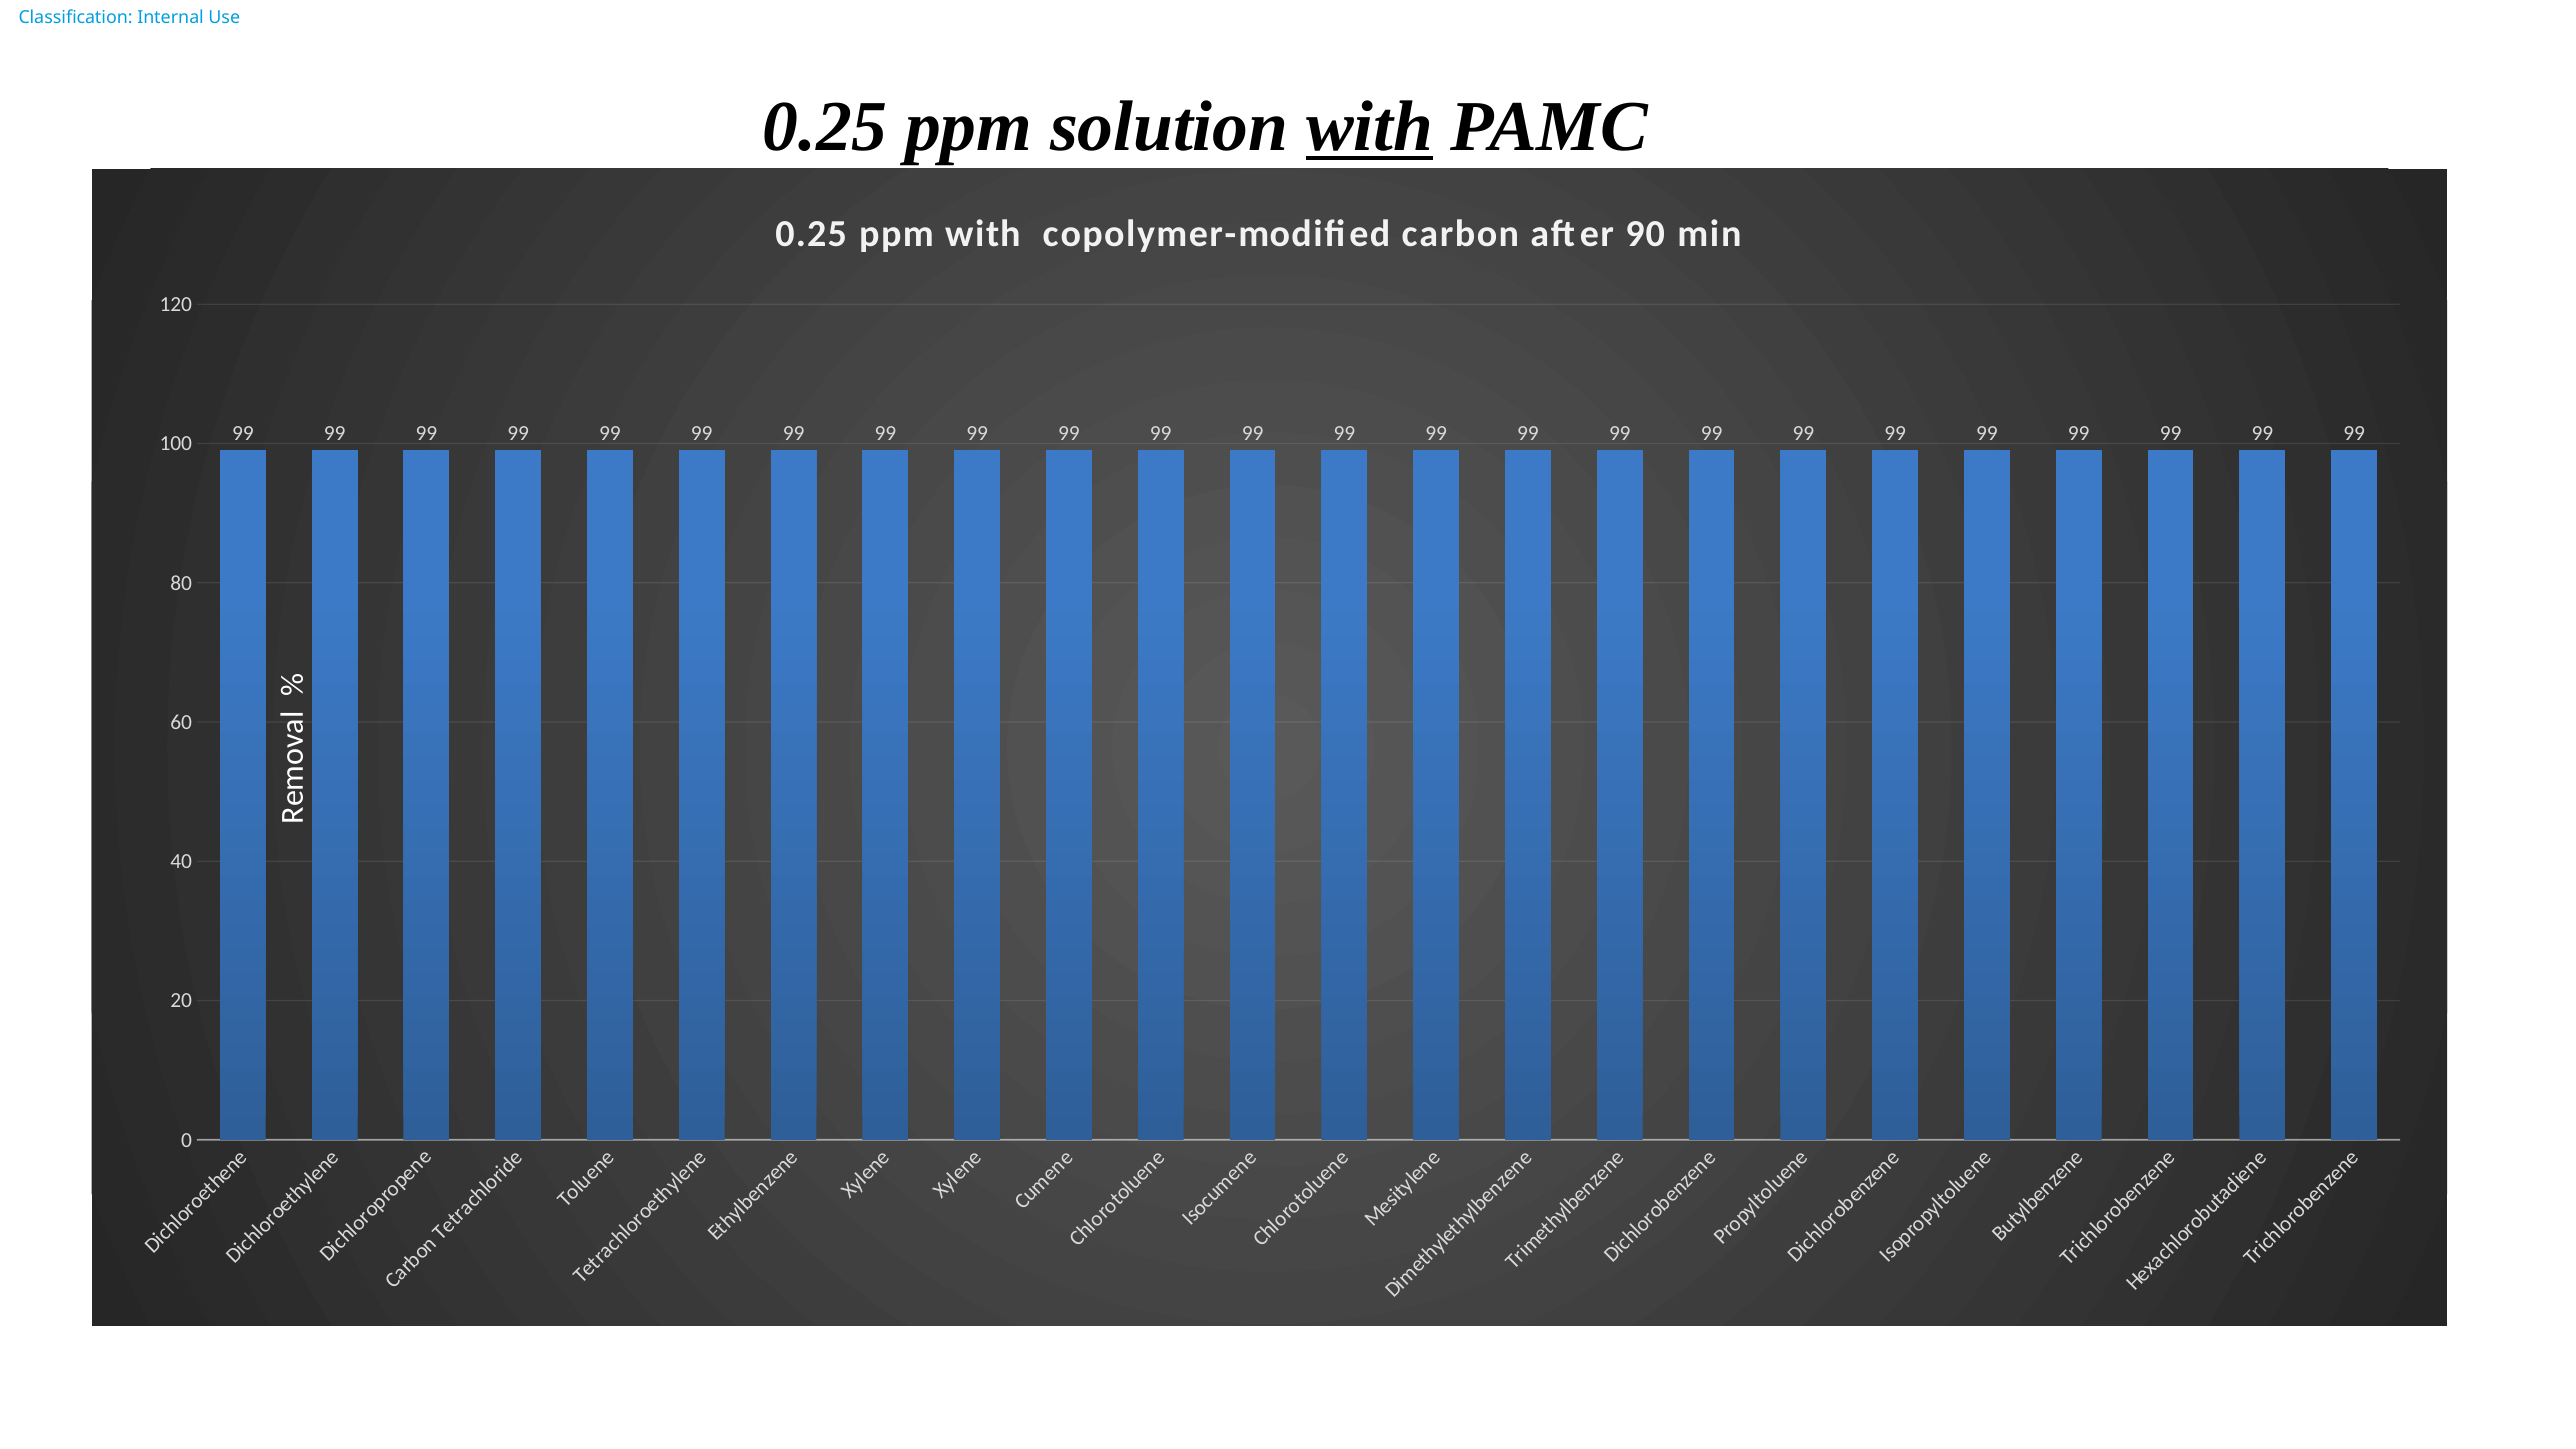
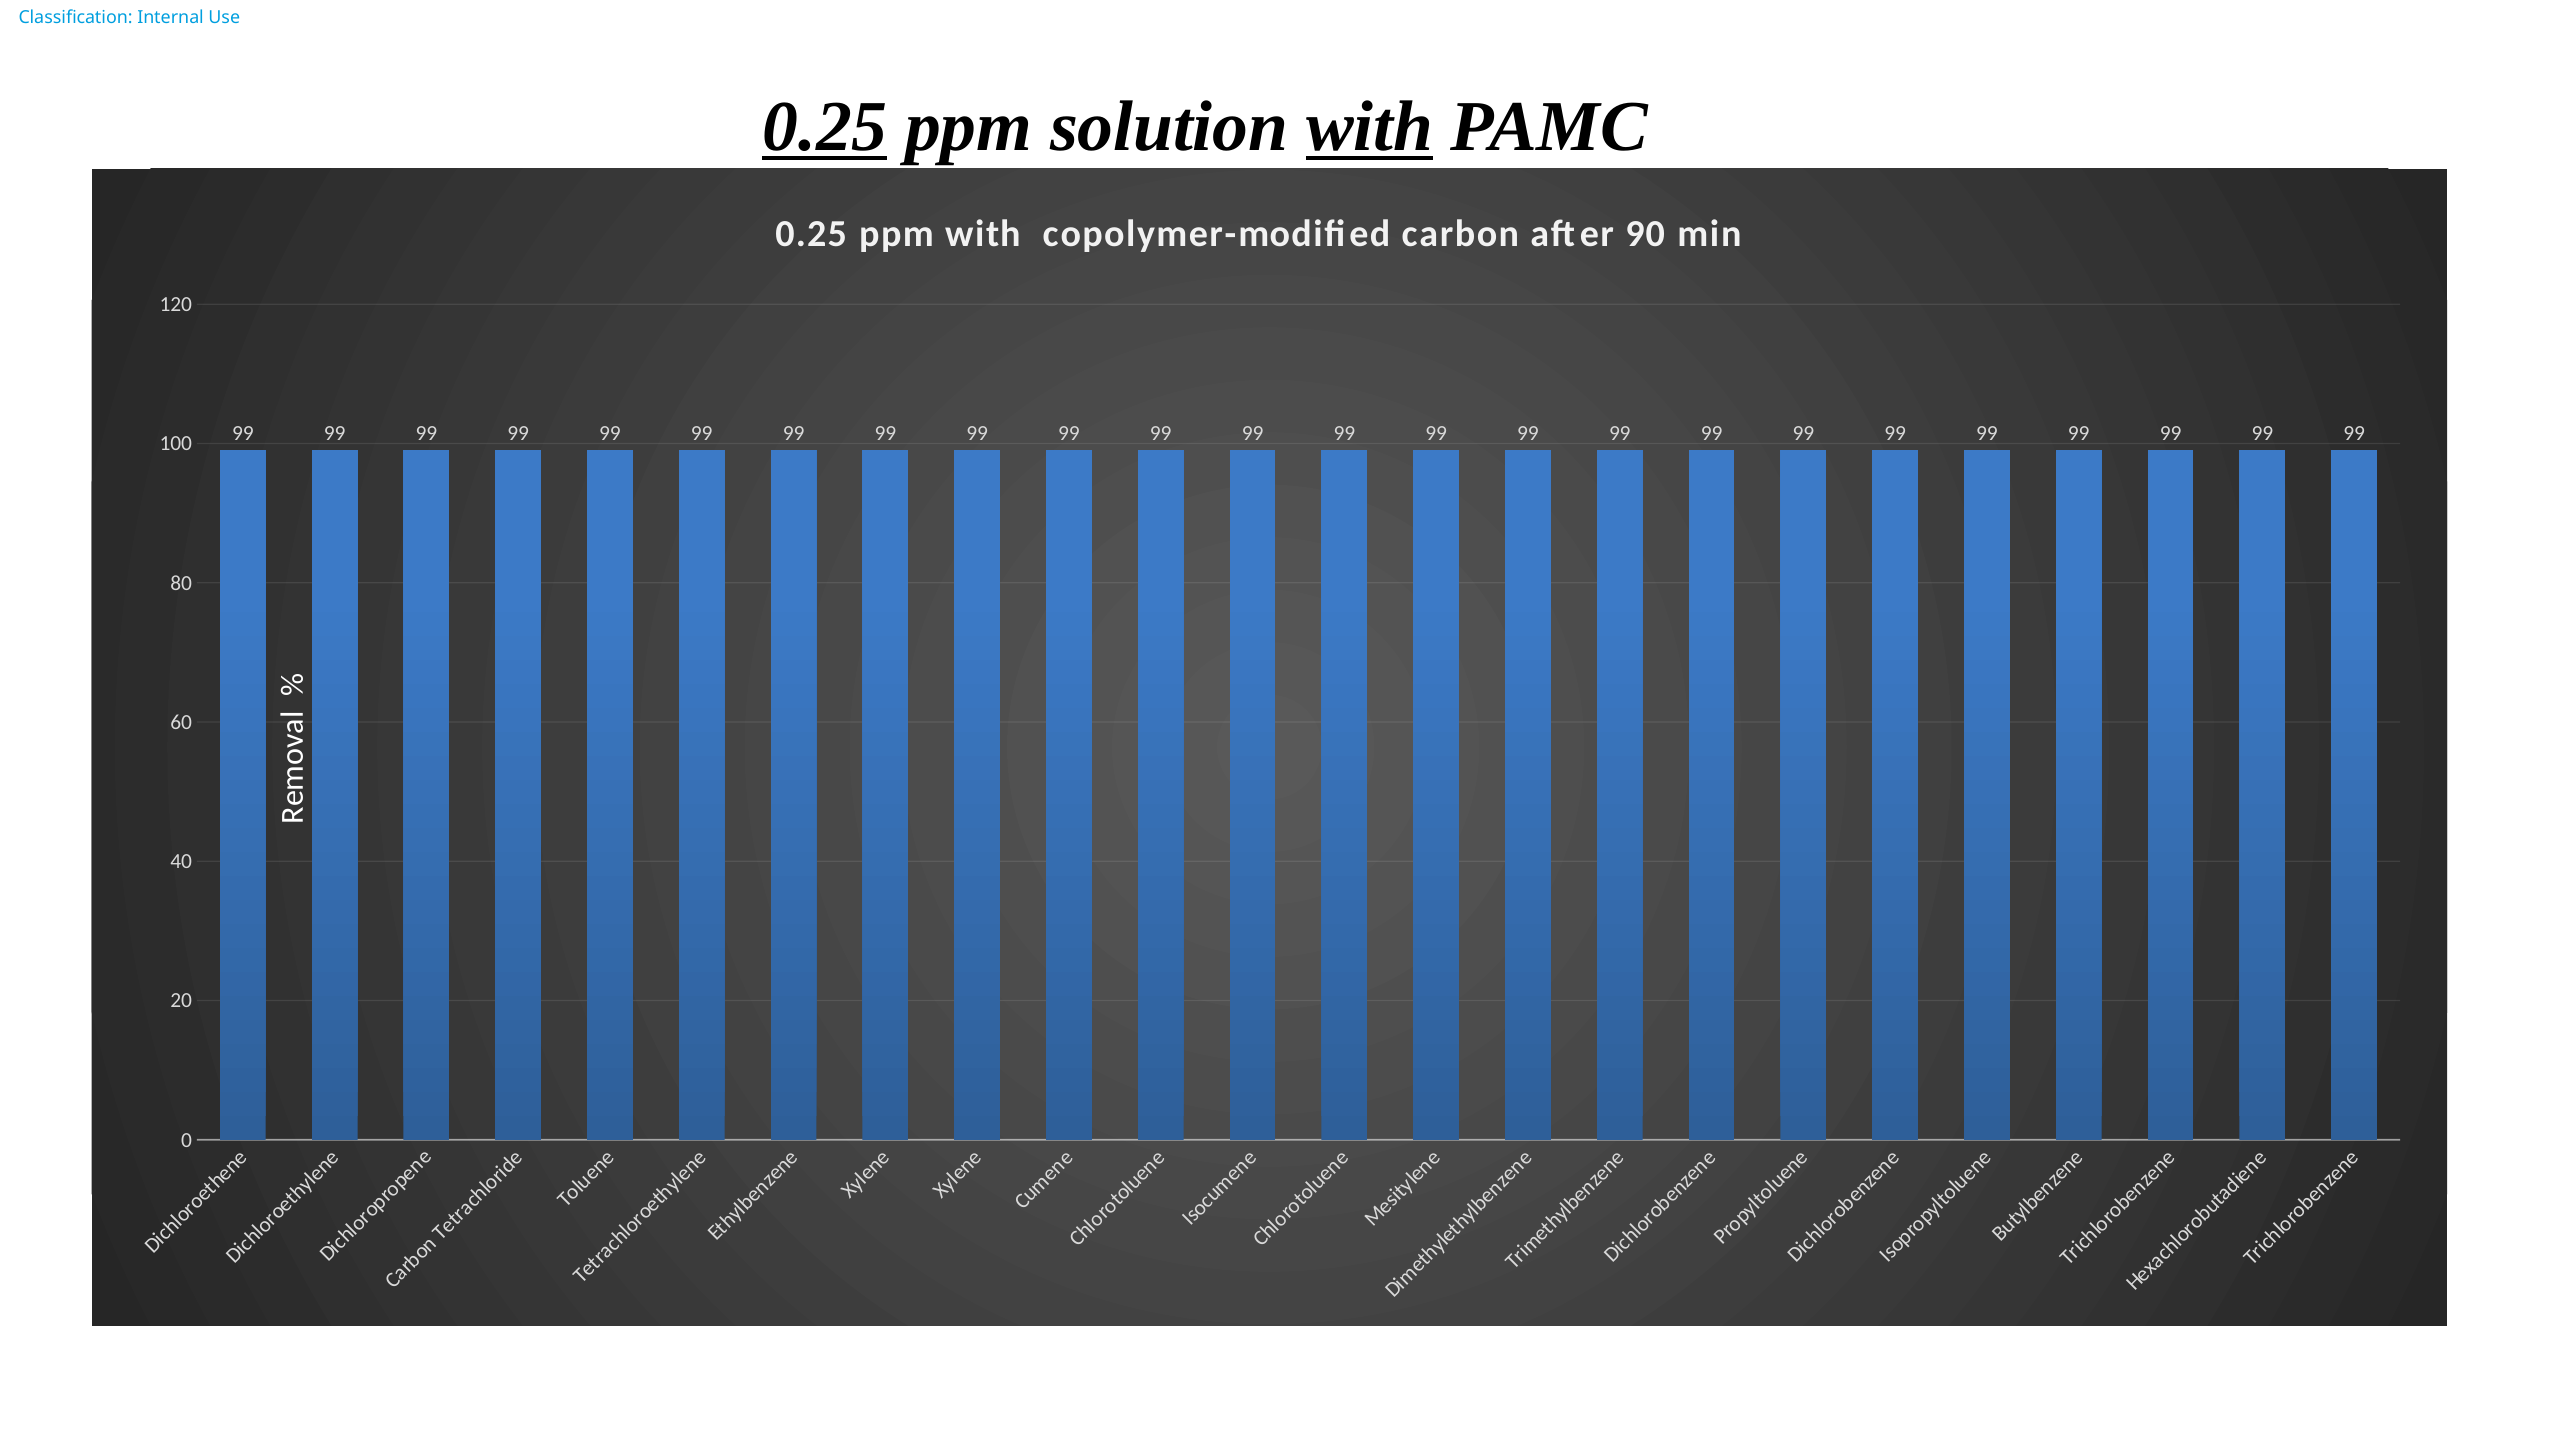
0.25 underline: none -> present (825, 127)
